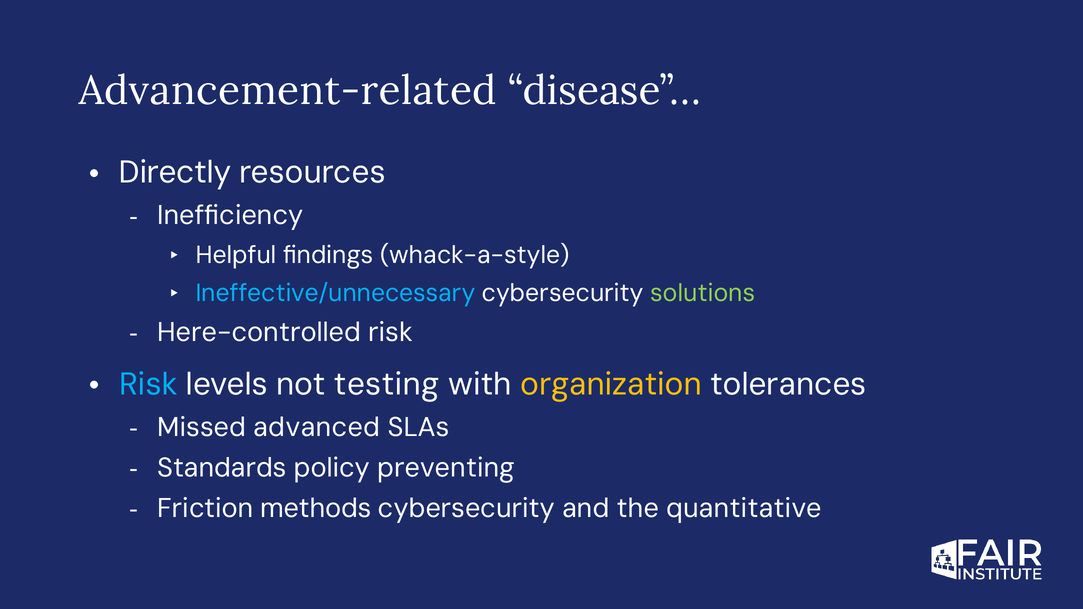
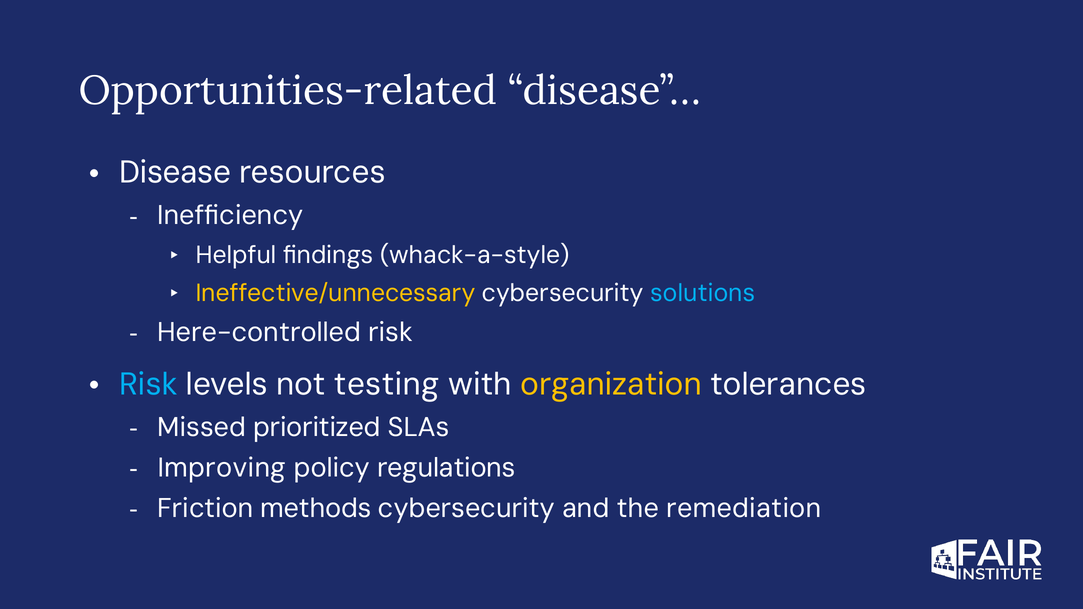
Advancement-related: Advancement-related -> Opportunities-related (288, 91)
Directly: Directly -> Disease (175, 173)
Ineffective/unnecessary colour: light blue -> yellow (336, 293)
solutions colour: light green -> light blue (703, 293)
advanced: advanced -> prioritized (317, 427)
Standards: Standards -> Improving (222, 468)
preventing: preventing -> regulations (446, 468)
quantitative: quantitative -> remediation (744, 508)
